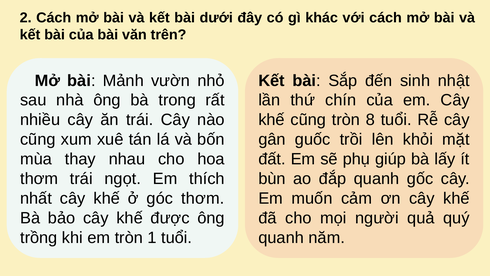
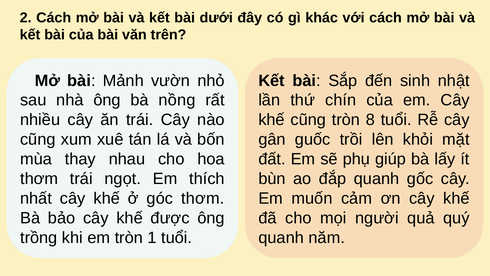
trong: trong -> nồng (177, 100)
